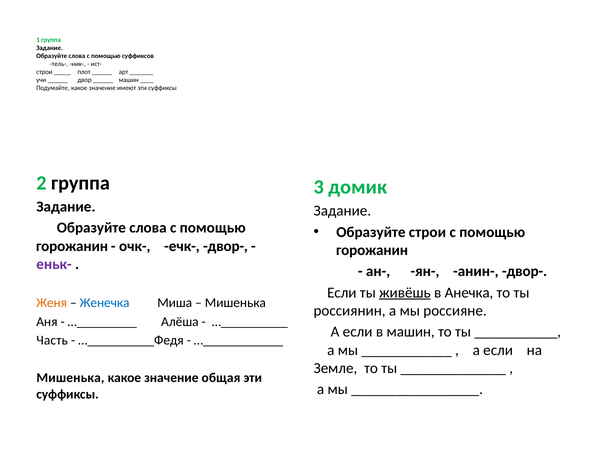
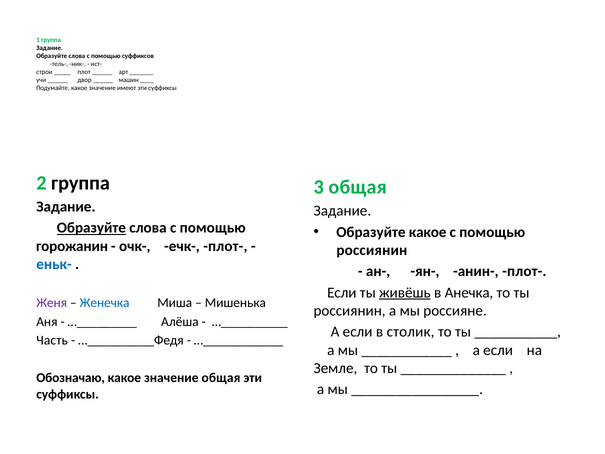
3 домик: домик -> общая (358, 187)
Образуйте underline: none -> present (91, 228)
Образуйте строи: строи -> какое (428, 232)
ечк- двор-: двор- -> плот- (225, 246)
горожанин: горожанин -> россиянин (372, 250)
еньк- colour: purple -> blue (54, 264)
анин- двор-: двор- -> плот- (524, 271)
Женя colour: orange -> purple (52, 303)
в машин: машин -> столик (411, 332)
Мишенька: Мишенька -> Обозначаю (71, 378)
